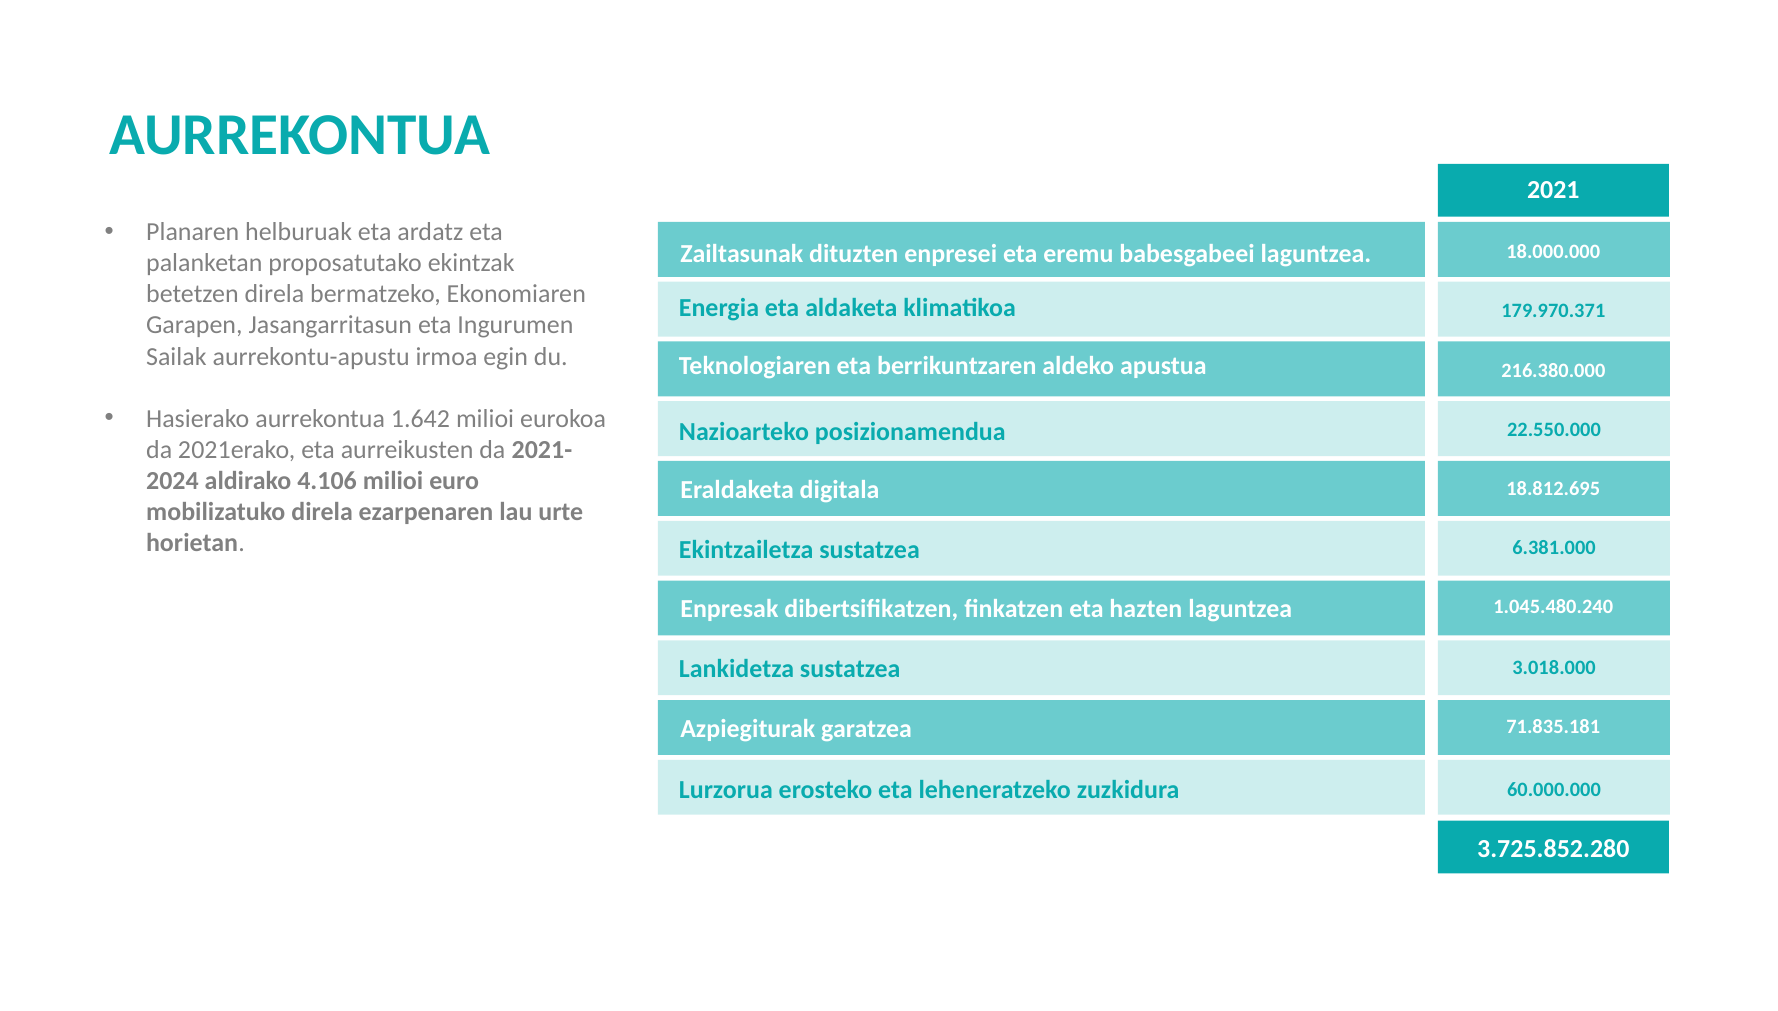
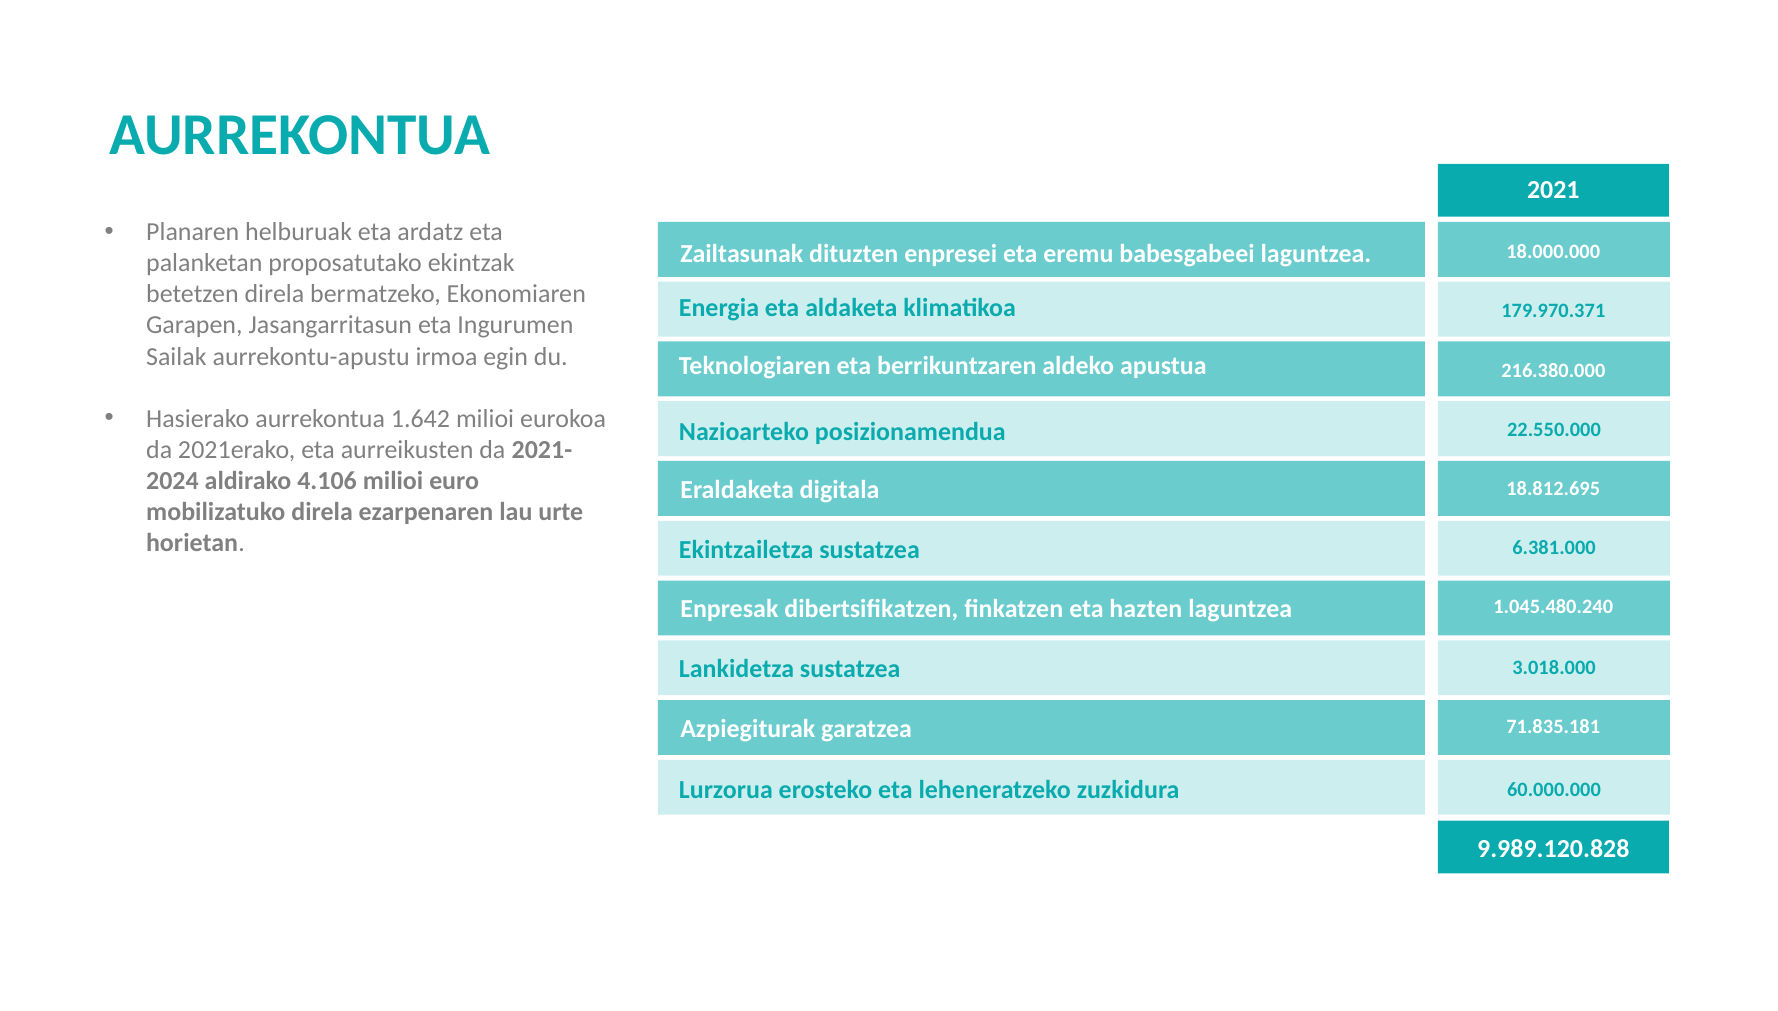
3.725.852.280: 3.725.852.280 -> 9.989.120.828 (1553, 849)
